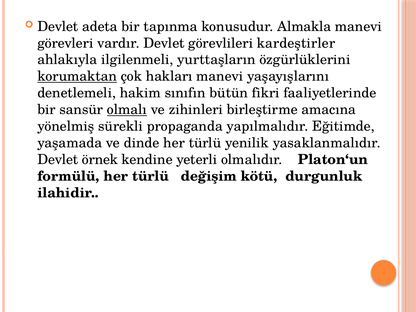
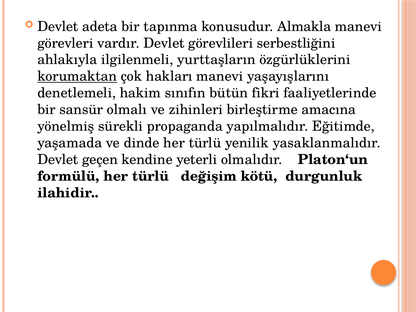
kardeştirler: kardeştirler -> serbestliğini (296, 43)
olmalı underline: present -> none (127, 110)
örnek: örnek -> geçen (100, 160)
